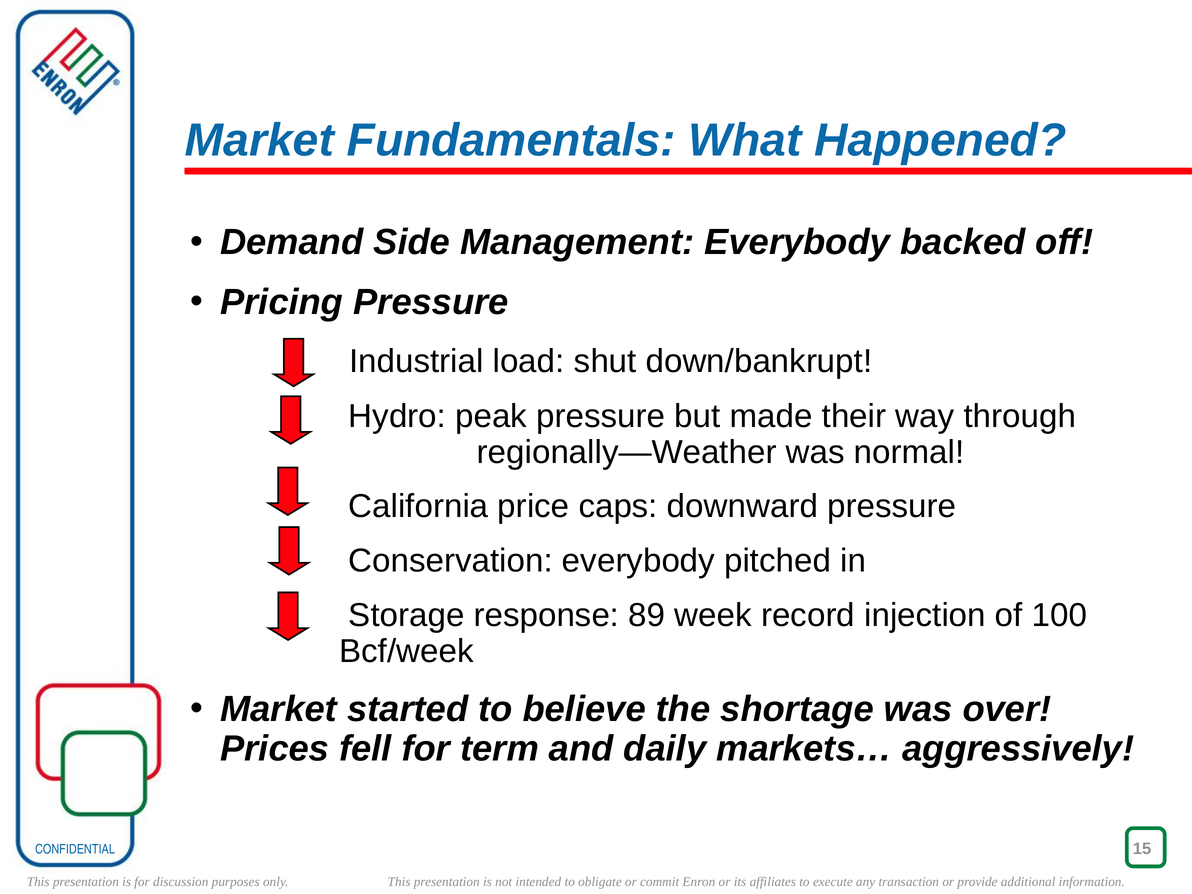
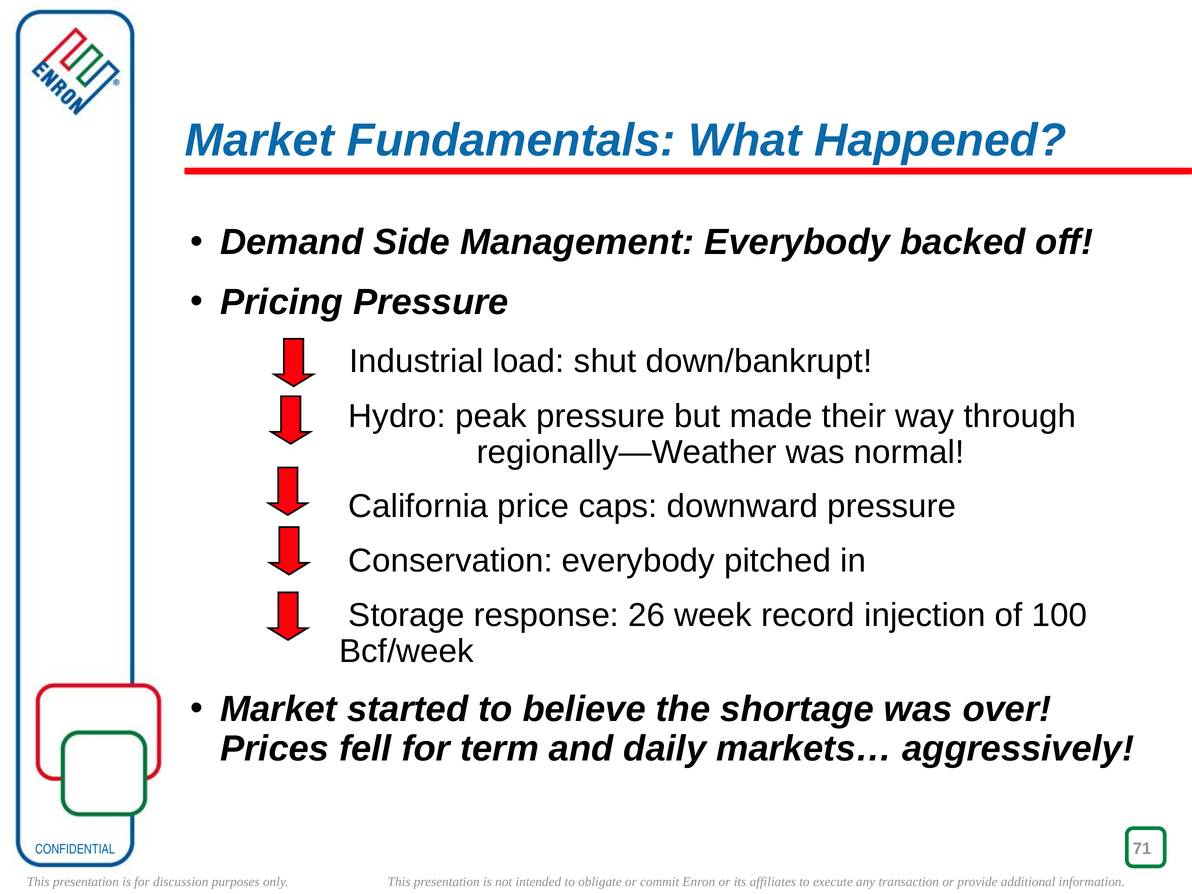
89: 89 -> 26 (647, 615)
15: 15 -> 71 (1142, 849)
